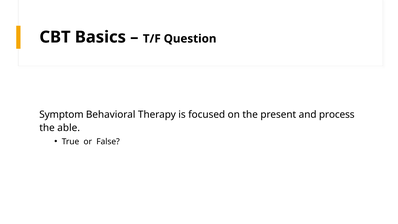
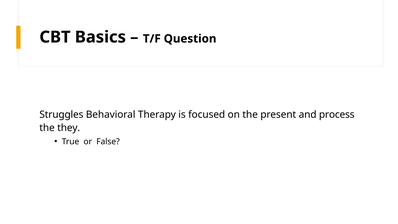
Symptom: Symptom -> Struggles (61, 115)
able: able -> they (69, 128)
